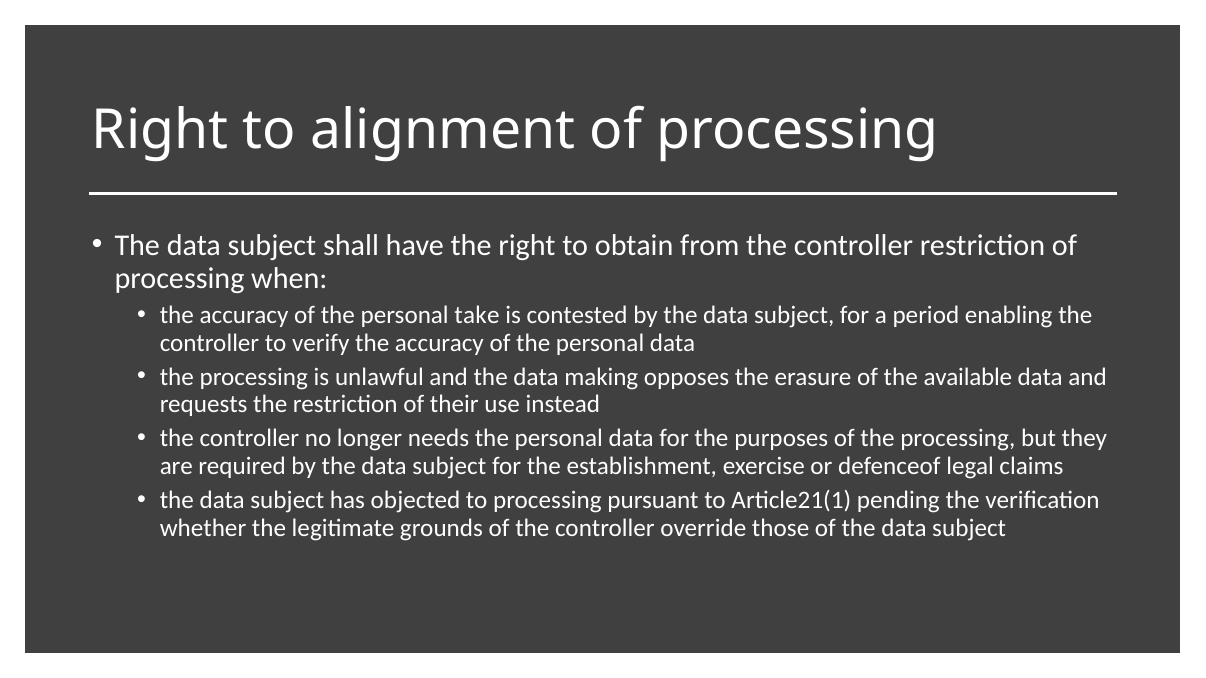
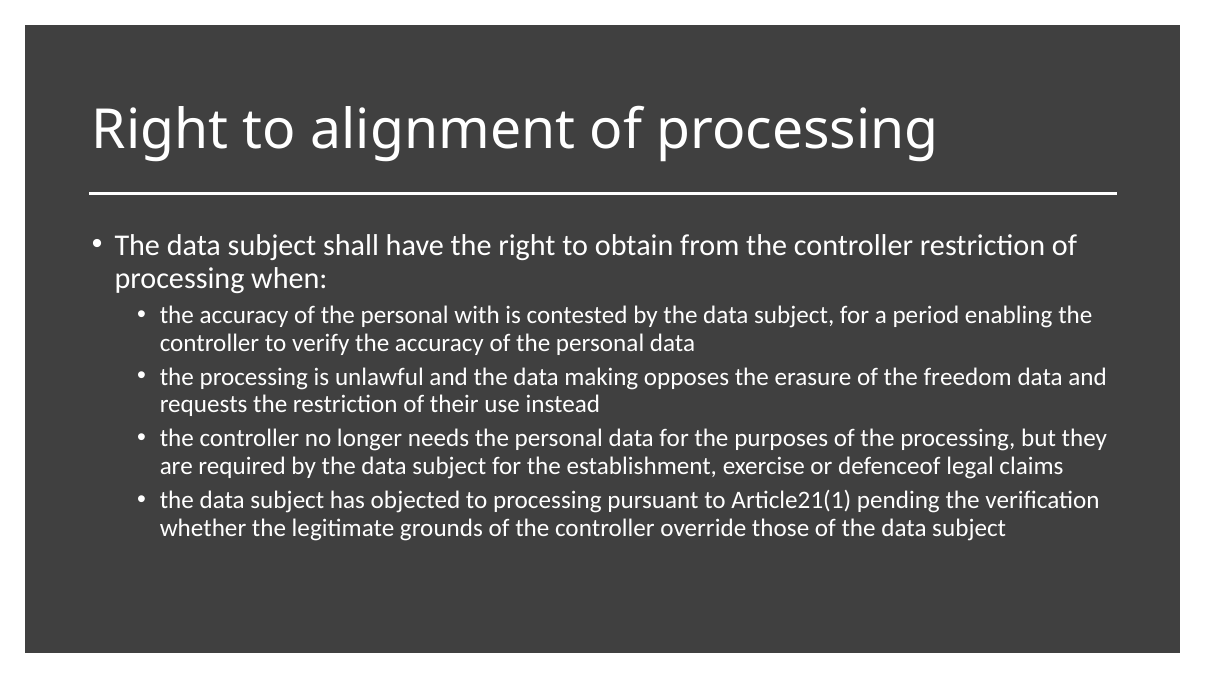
take: take -> with (477, 315)
available: available -> freedom (968, 377)
